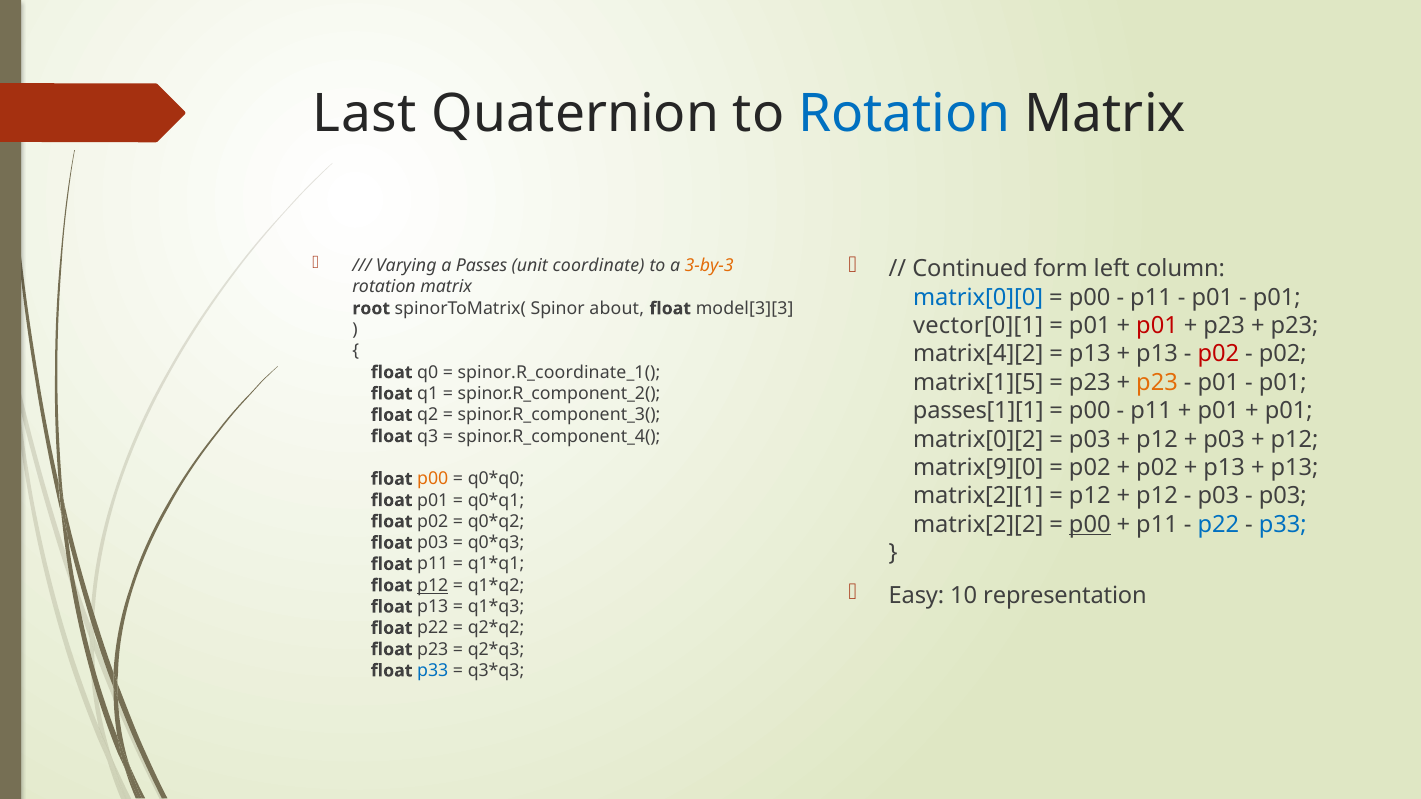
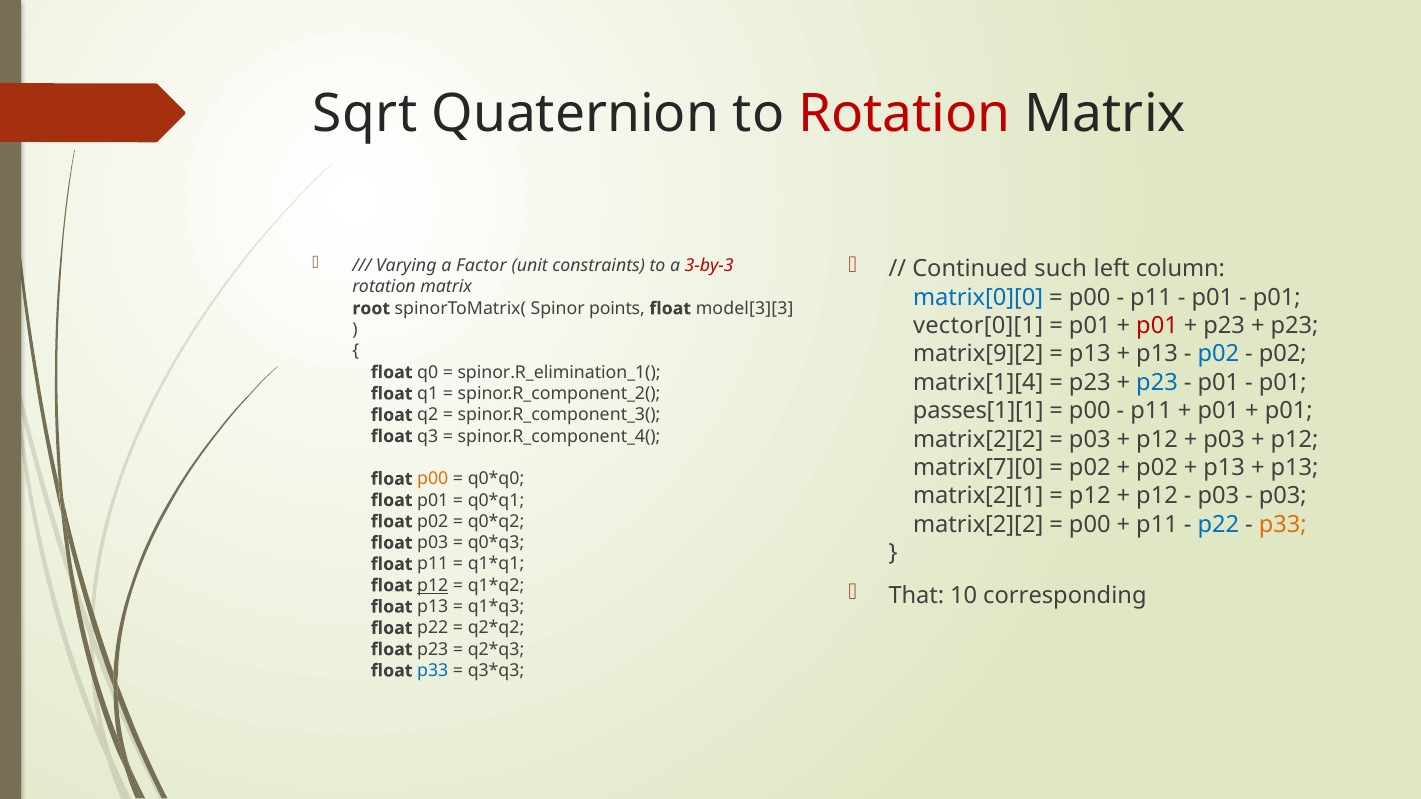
Last: Last -> Sqrt (365, 114)
Rotation colour: blue -> red (904, 114)
Passes: Passes -> Factor (481, 266)
coordinate: coordinate -> constraints (599, 266)
3-by-3 colour: orange -> red (709, 266)
form: form -> such (1061, 269)
about: about -> points (617, 309)
matrix[4][2: matrix[4][2 -> matrix[9][2 (978, 354)
p02 colour: red -> blue (1218, 354)
spinor.R_coordinate_1(: spinor.R_coordinate_1( -> spinor.R_elimination_1( (559, 372)
matrix[1][5: matrix[1][5 -> matrix[1][4 (978, 383)
p23 colour: orange -> blue (1157, 383)
matrix[0][2: matrix[0][2 -> matrix[2][2 (978, 439)
matrix[9][0: matrix[9][0 -> matrix[7][0 (978, 468)
p00 underline: present -> none (1090, 525)
p33 colour: blue -> orange (1283, 525)
Easy: Easy -> That (916, 596)
representation: representation -> corresponding (1065, 596)
